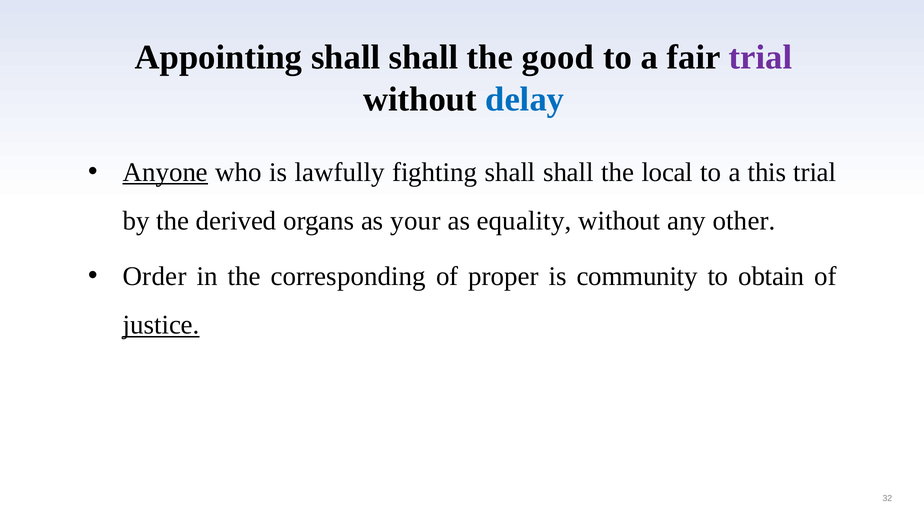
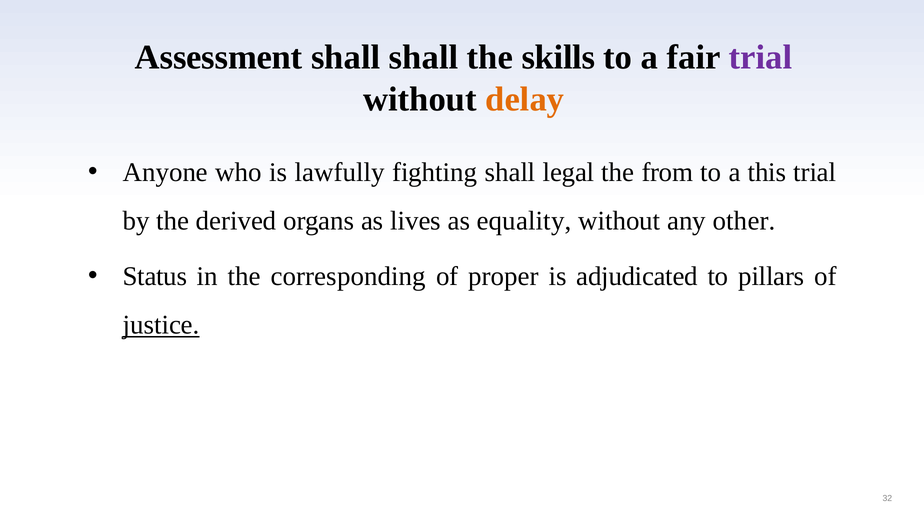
Appointing: Appointing -> Assessment (219, 57)
good: good -> skills (558, 57)
delay colour: blue -> orange (525, 99)
Anyone underline: present -> none (165, 172)
shall: shall -> legal (569, 172)
local: local -> from (667, 172)
your: your -> lives (416, 221)
Order: Order -> Status (155, 276)
community: community -> adjudicated (637, 276)
obtain: obtain -> pillars (771, 276)
